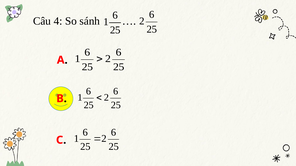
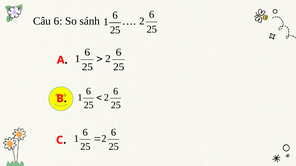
Câu 4: 4 -> 6 (58, 21)
